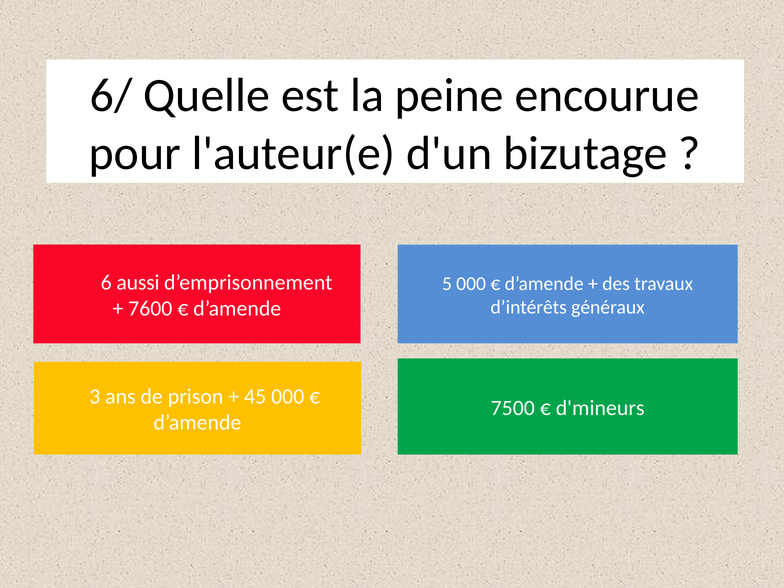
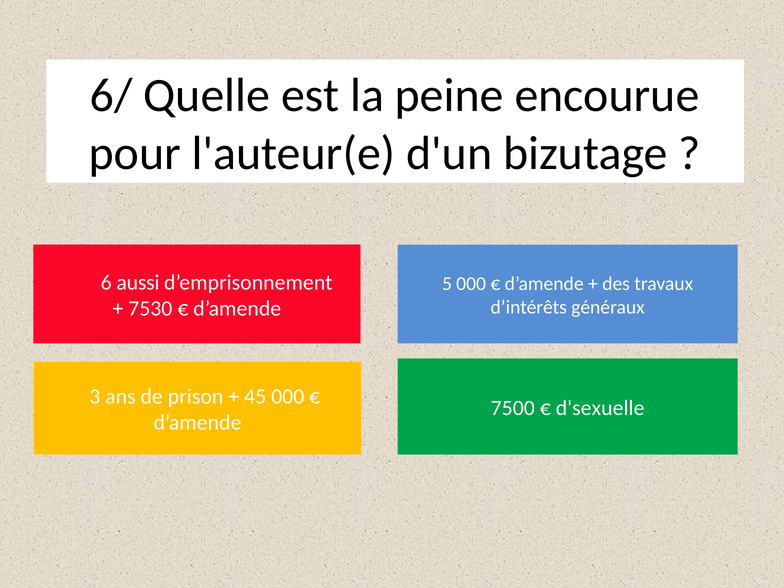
7600: 7600 -> 7530 (150, 309)
d'mineurs: d'mineurs -> d'sexuelle (600, 408)
